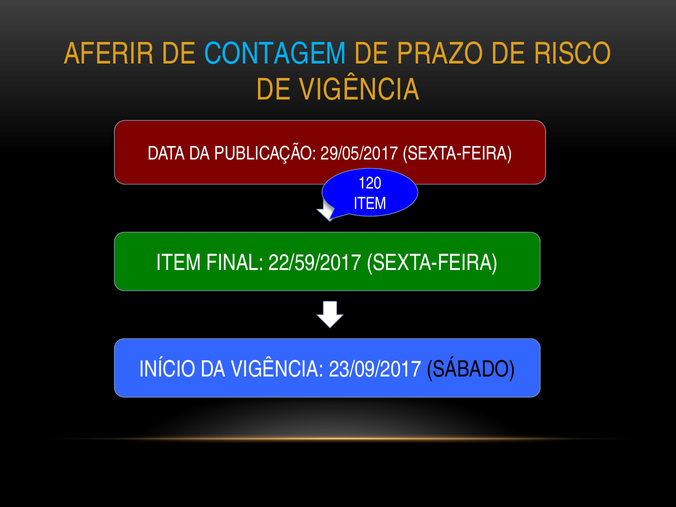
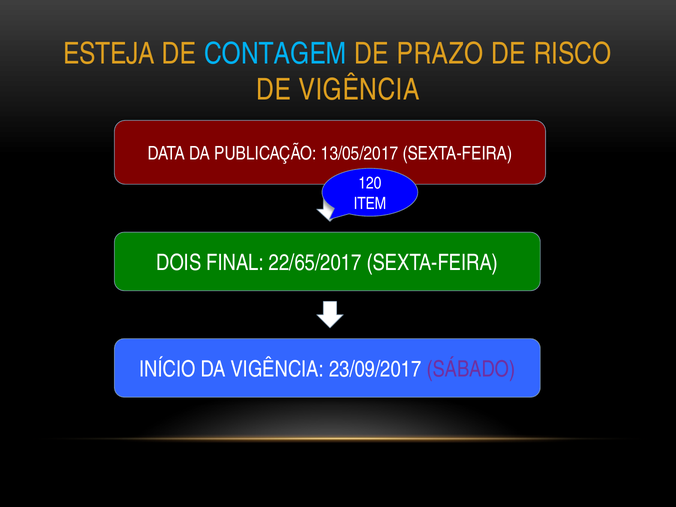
AFERIR: AFERIR -> ESTEJA (109, 54)
29/05/2017: 29/05/2017 -> 13/05/2017 (360, 154)
ITEM: ITEM -> DOIS (179, 263)
22/59/2017: 22/59/2017 -> 22/65/2017 (315, 263)
SÁBADO colour: black -> purple (471, 369)
